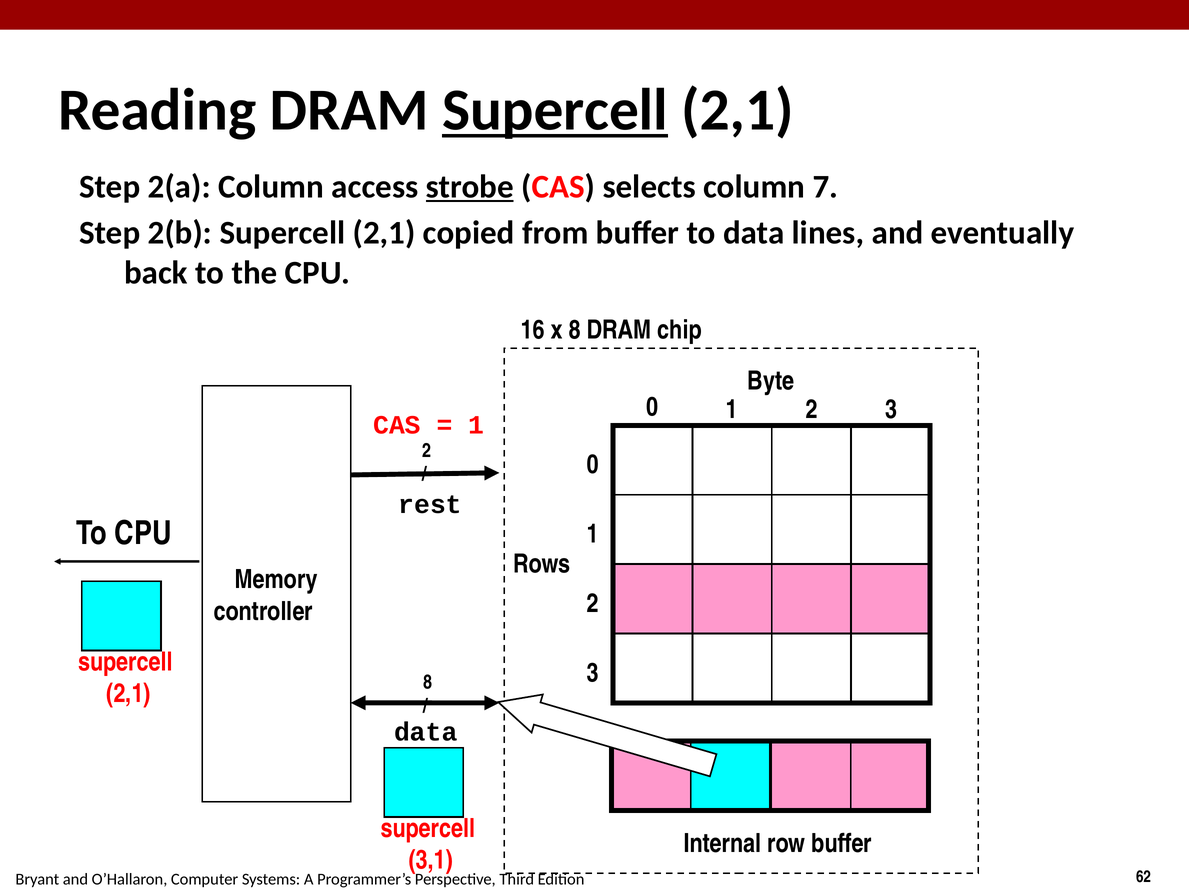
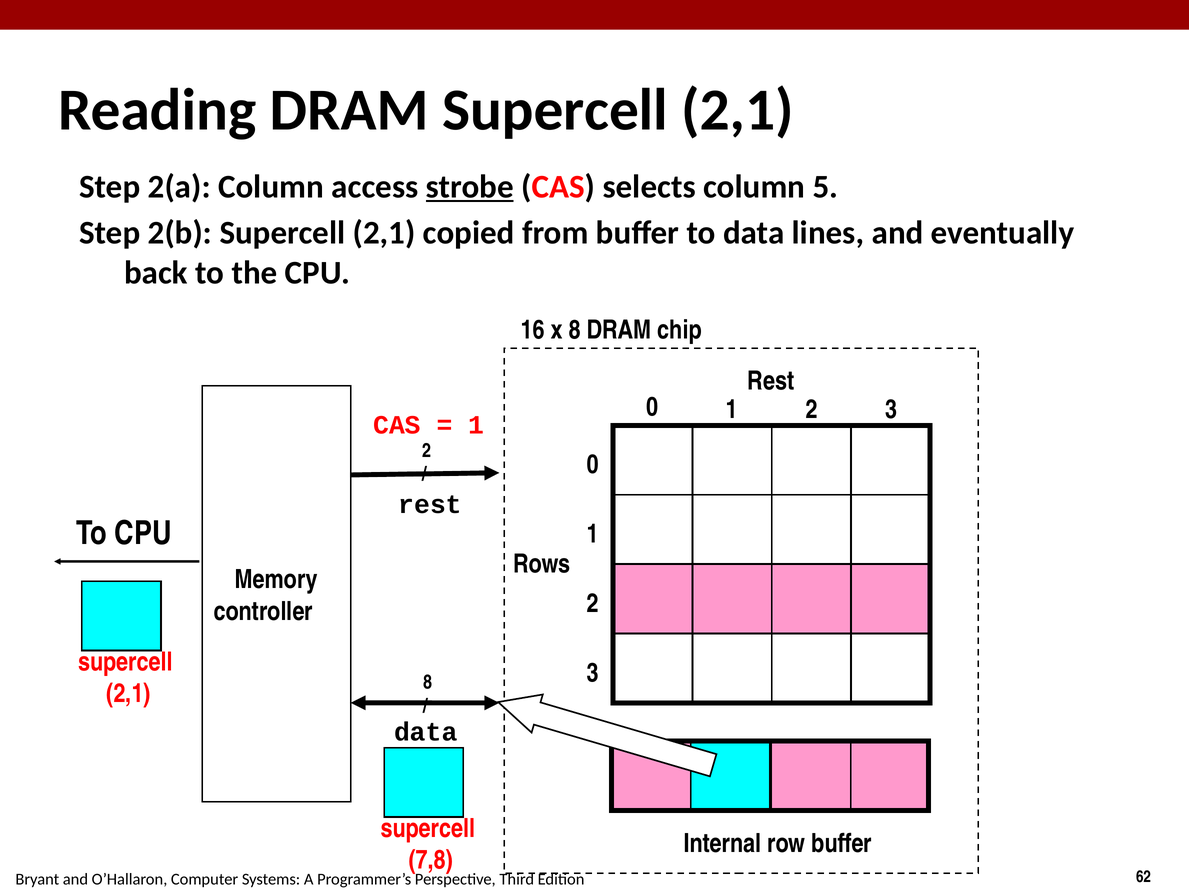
Supercell underline: present -> none (555, 110)
7: 7 -> 5 (825, 187)
Byte: Byte -> Rest (771, 381)
3,1: 3,1 -> 7,8 (431, 860)
